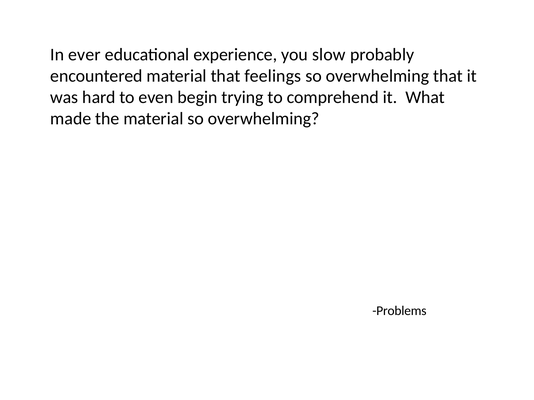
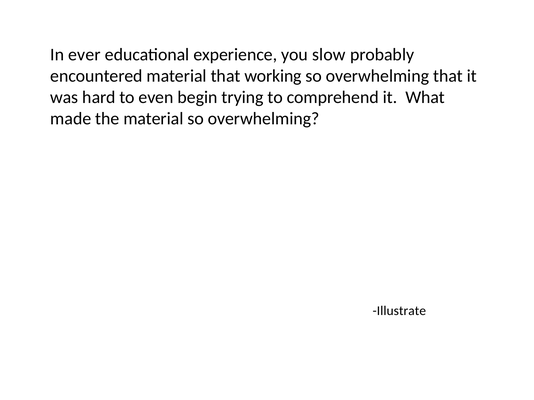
feelings: feelings -> working (273, 76)
Problems: Problems -> Illustrate (399, 311)
